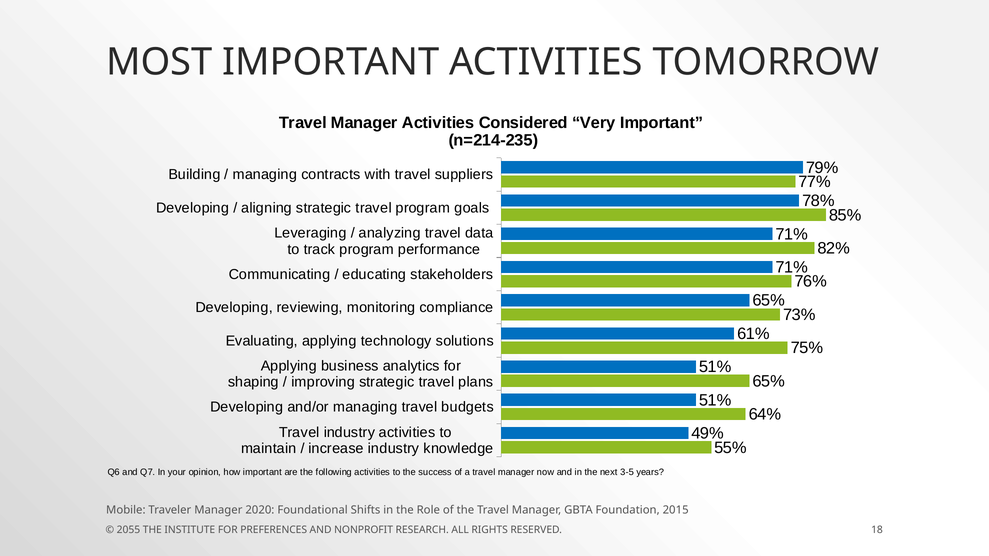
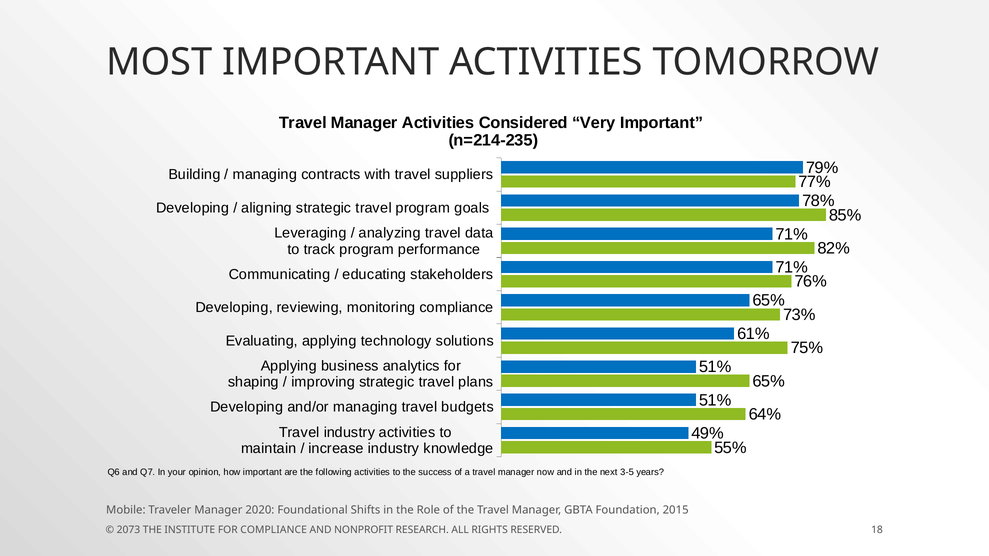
2055: 2055 -> 2073 (128, 530)
FOR PREFERENCES: PREFERENCES -> COMPLIANCE (274, 530)
